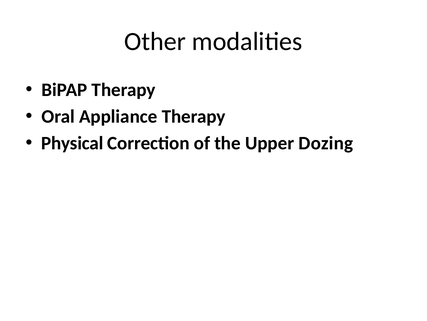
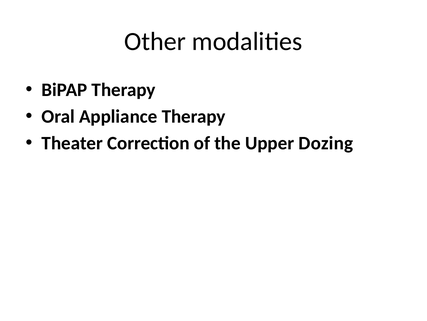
Physical: Physical -> Theater (72, 143)
